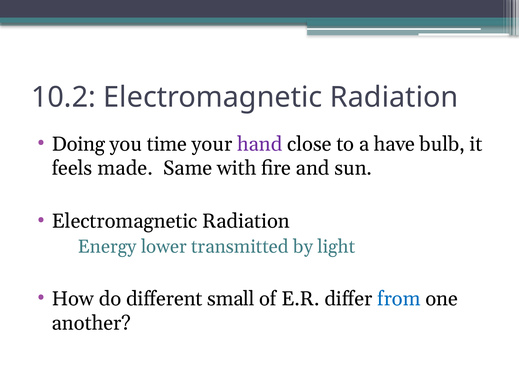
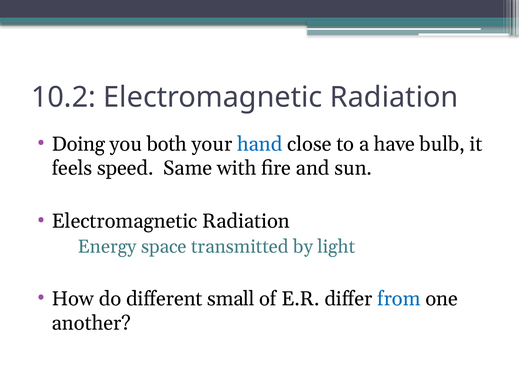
time: time -> both (167, 144)
hand colour: purple -> blue (260, 144)
made: made -> speed (125, 168)
lower: lower -> space (164, 246)
